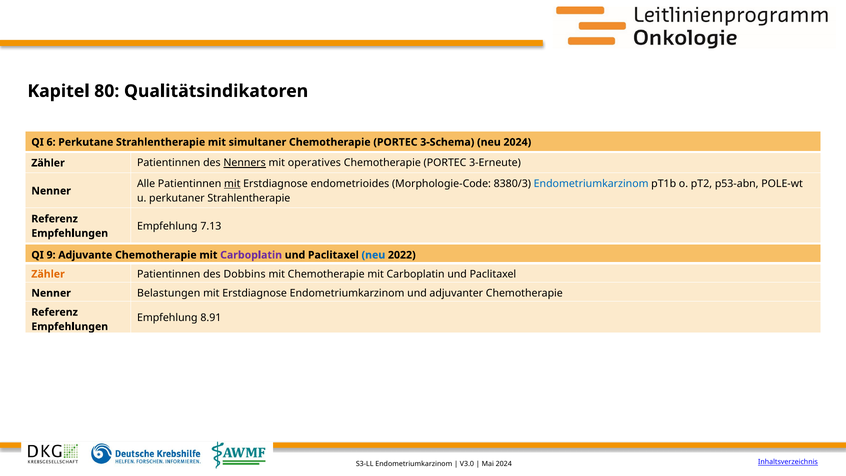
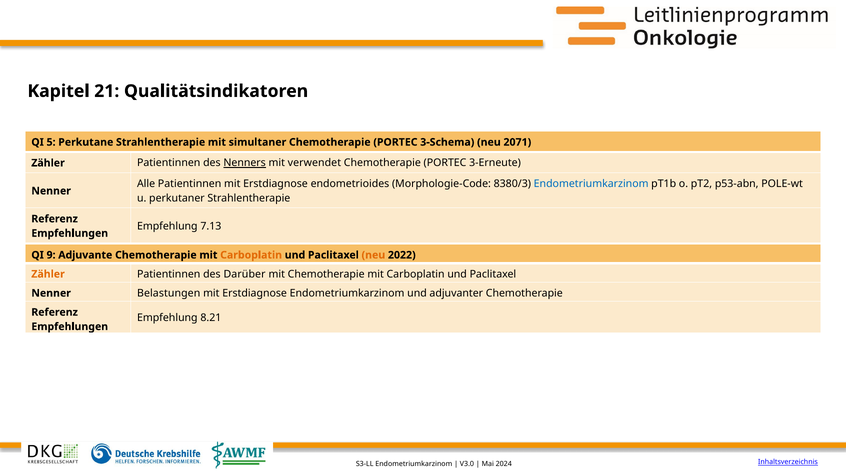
80: 80 -> 21 (107, 91)
6: 6 -> 5 (51, 142)
neu 2024: 2024 -> 2071 (517, 142)
operatives: operatives -> verwendet (314, 163)
mit underline: present -> none (232, 184)
Carboplatin colour: purple -> orange (251, 255)
neu colour: blue -> orange (373, 255)
Dobbins: Dobbins -> Darüber (245, 274)
8.91: 8.91 -> 8.21 (211, 318)
